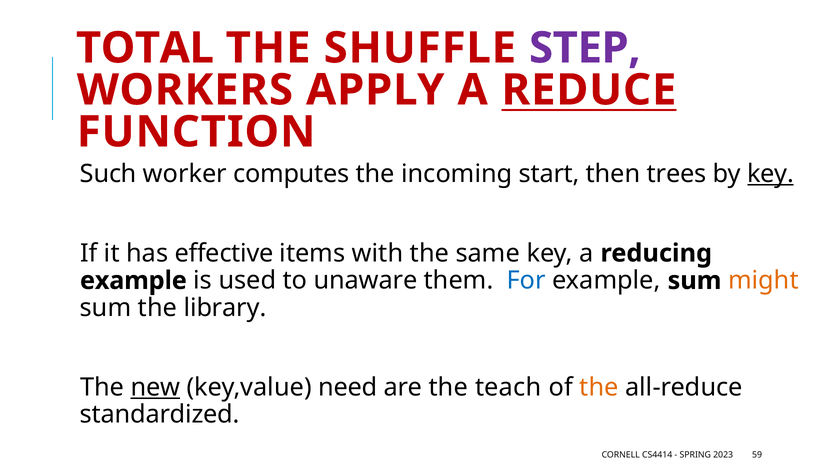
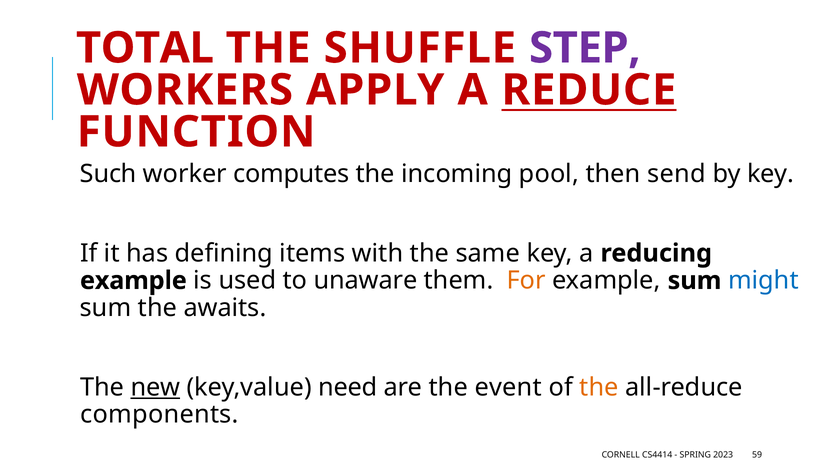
start: start -> pool (549, 174)
trees: trees -> send (676, 174)
key underline: present -> none (771, 174)
effective: effective -> defining (224, 253)
For colour: blue -> orange (526, 281)
might colour: orange -> blue (763, 281)
library: library -> awaits (225, 308)
teach: teach -> event (508, 387)
standardized: standardized -> components (159, 415)
